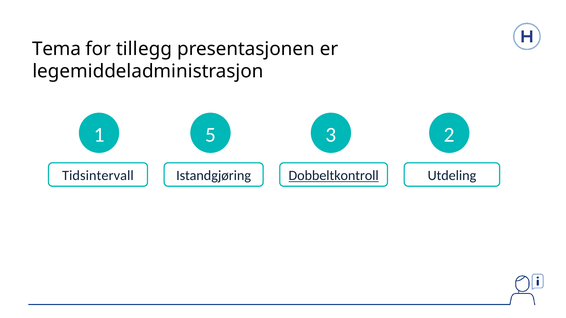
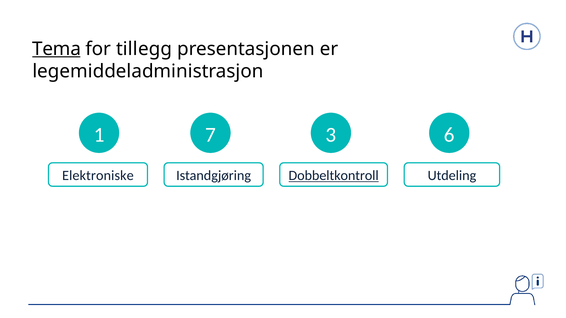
Tema underline: none -> present (57, 49)
5: 5 -> 7 (210, 135)
2: 2 -> 6 (449, 135)
Tidsintervall: Tidsintervall -> Elektroniske (98, 176)
